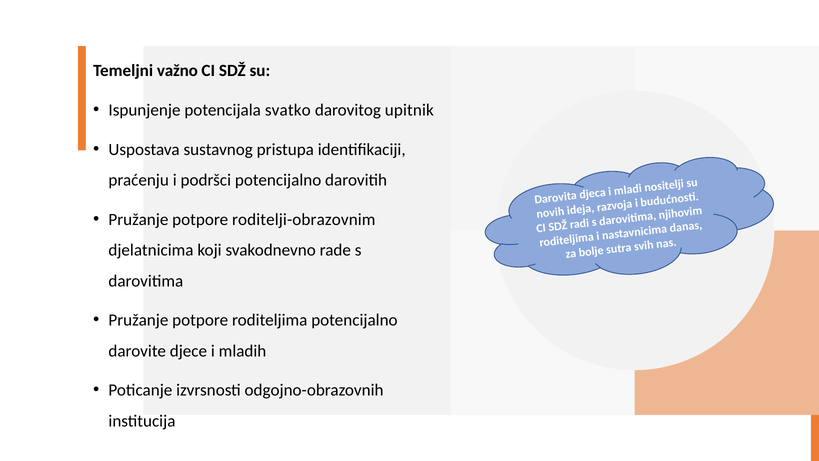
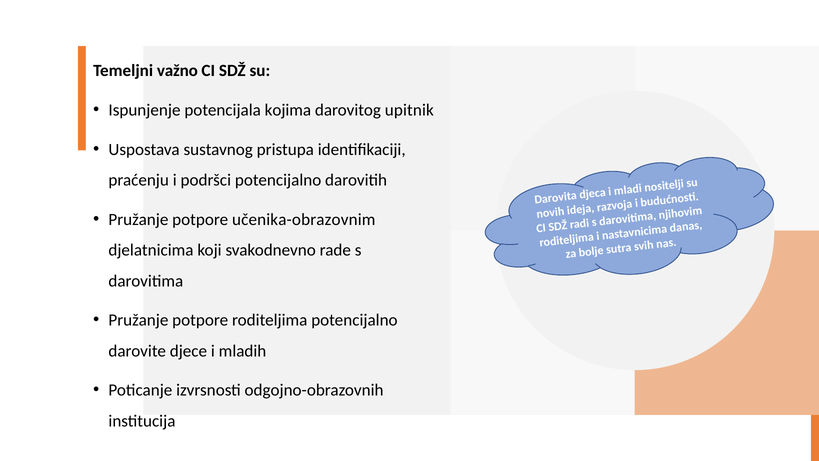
svatko: svatko -> kojima (288, 110)
roditelji-obrazovnim: roditelji-obrazovnim -> učenika-obrazovnim (304, 219)
